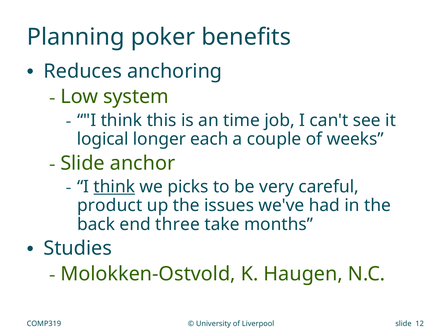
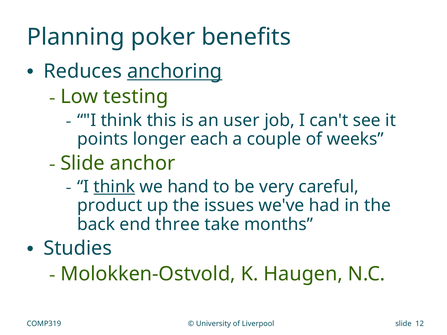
anchoring underline: none -> present (175, 71)
system: system -> testing (136, 97)
time: time -> user (242, 120)
logical: logical -> points (103, 139)
picks: picks -> hand (188, 187)
